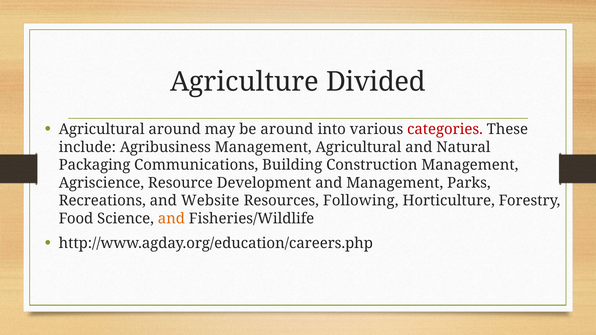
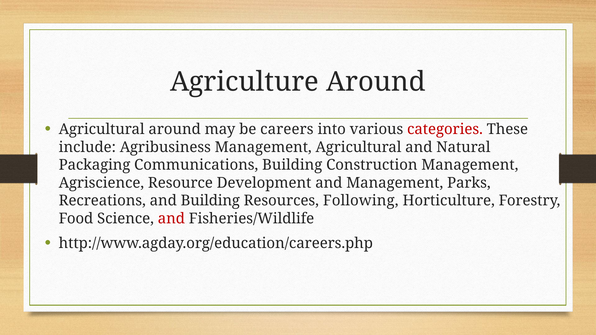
Agriculture Divided: Divided -> Around (376, 82)
be around: around -> careers (287, 129)
and Website: Website -> Building (210, 201)
and colour: orange -> red (171, 219)
